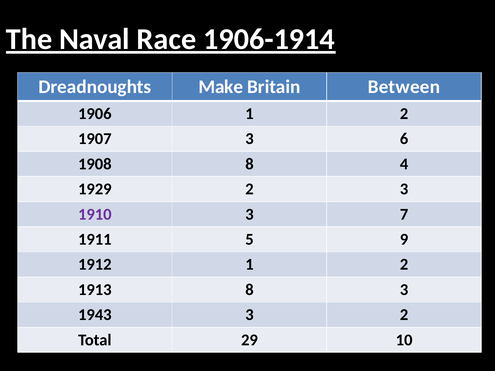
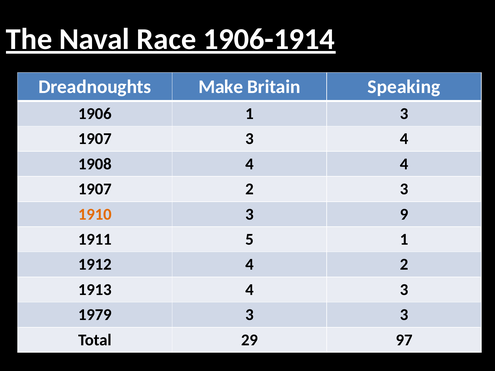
Between: Between -> Speaking (404, 87)
1906 1 2: 2 -> 3 (404, 114)
3 6: 6 -> 4 (404, 139)
1908 8: 8 -> 4 (249, 164)
1929: 1929 -> 1907 (95, 189)
1910 colour: purple -> orange (95, 214)
7: 7 -> 9 (404, 214)
5 9: 9 -> 1 (404, 240)
1912 1: 1 -> 4 (249, 265)
1913 8: 8 -> 4 (249, 290)
1943: 1943 -> 1979 (95, 315)
3 2: 2 -> 3 (404, 315)
10: 10 -> 97 (404, 340)
